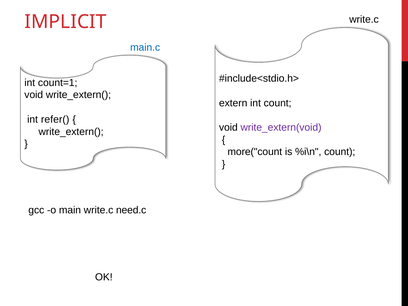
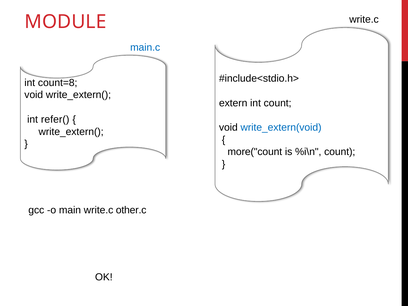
IMPLICIT: IMPLICIT -> MODULE (65, 22)
count=1: count=1 -> count=8 (58, 83)
write_extern(void colour: purple -> blue (281, 127)
need.c: need.c -> other.c (131, 210)
